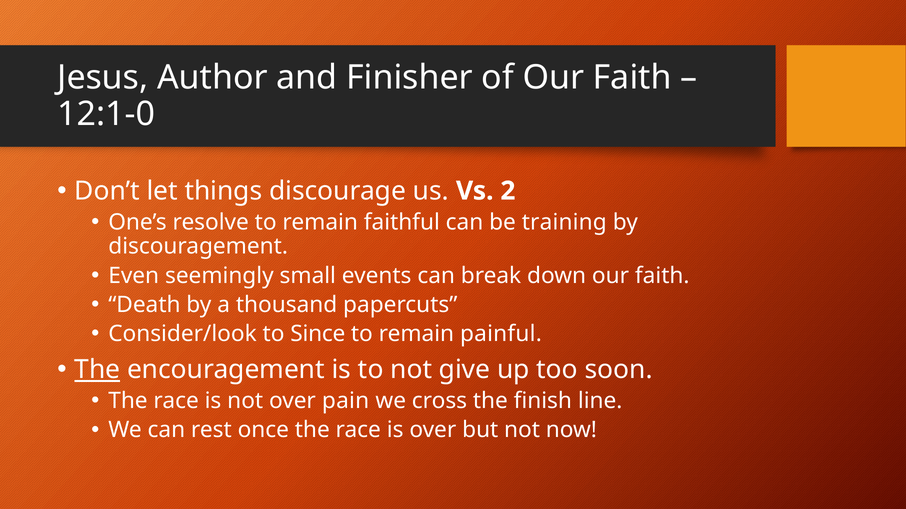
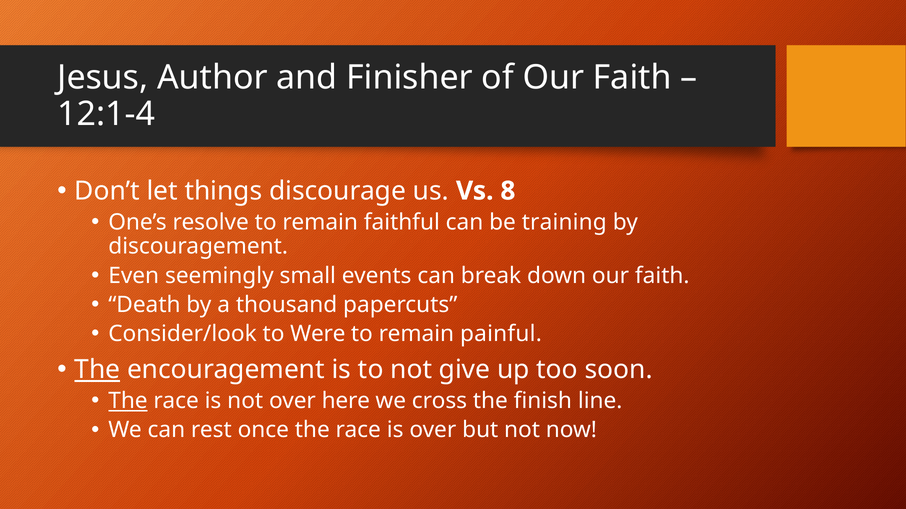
12:1-0: 12:1-0 -> 12:1-4 (106, 114)
2: 2 -> 8 (508, 191)
Since: Since -> Were (318, 334)
The underline: none -> present (128, 401)
pain: pain -> here (346, 401)
